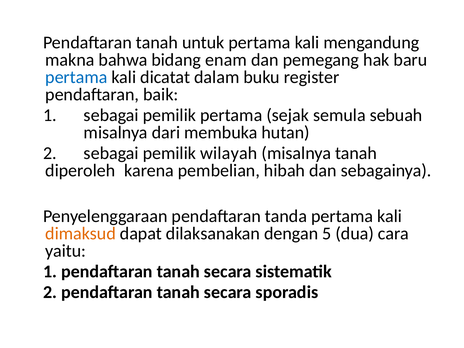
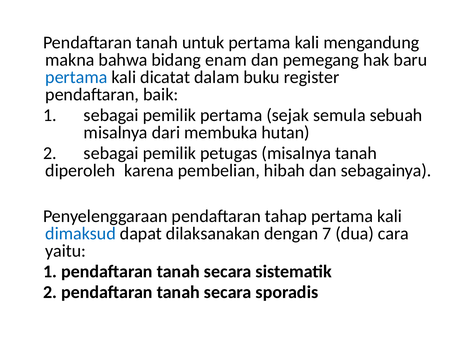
wilayah: wilayah -> petugas (229, 153)
tanda: tanda -> tahap (286, 216)
dimaksud colour: orange -> blue (81, 234)
5: 5 -> 7 (327, 234)
